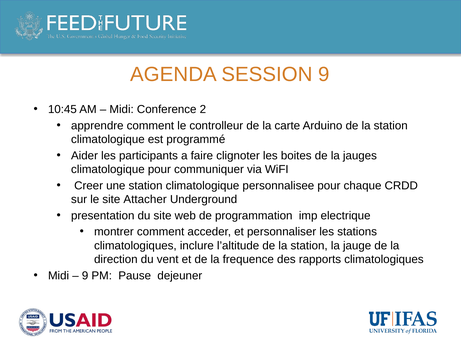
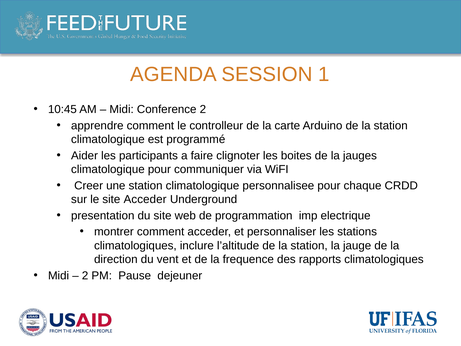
SESSION 9: 9 -> 1 (324, 74)
site Attacher: Attacher -> Acceder (145, 199)
9: 9 -> 2 (85, 275)
